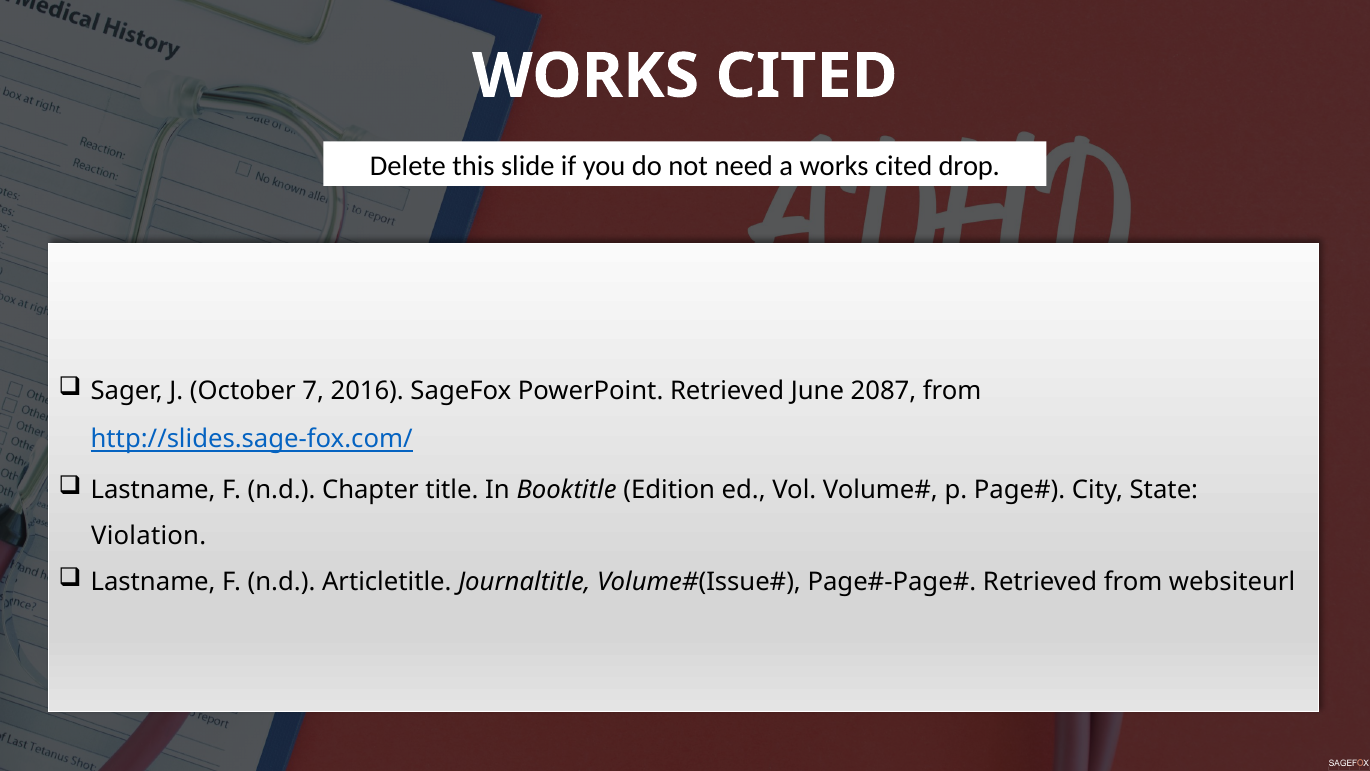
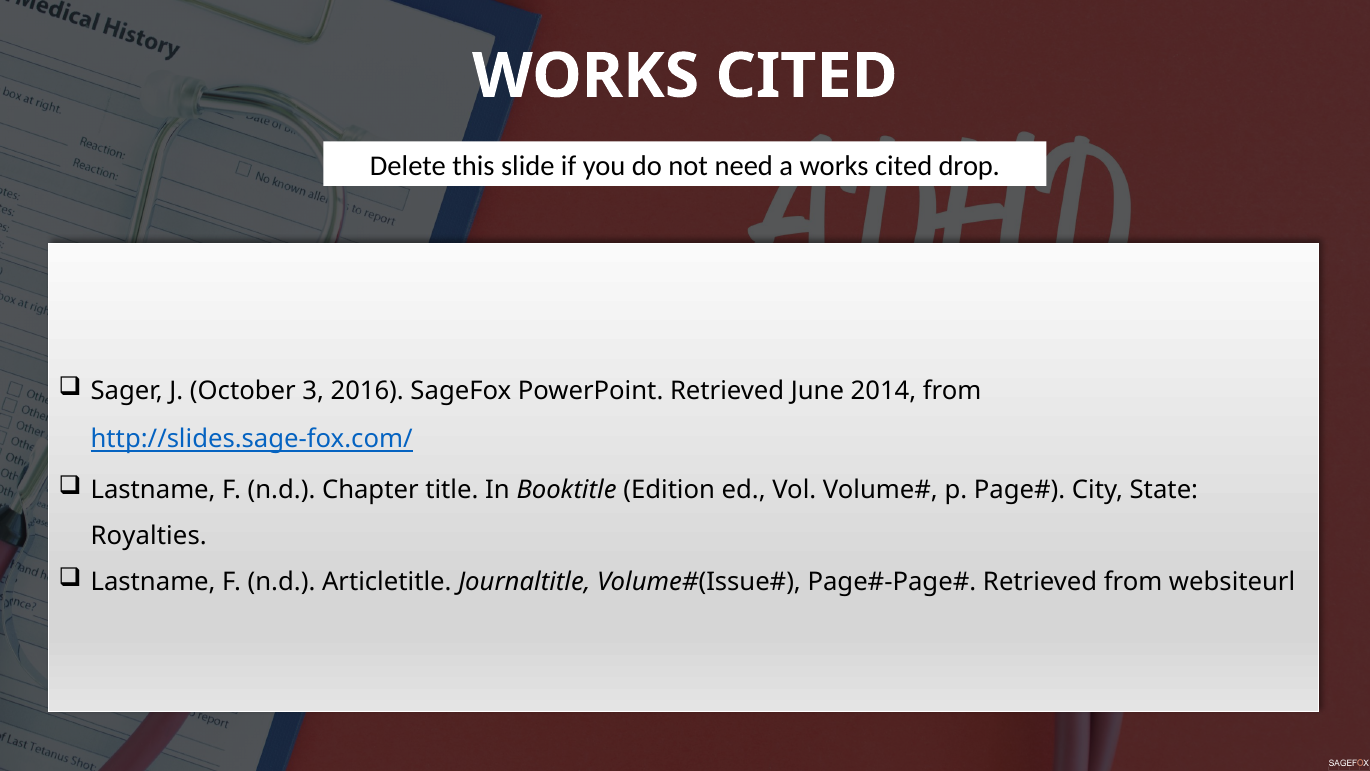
7: 7 -> 3 (313, 391)
2087: 2087 -> 2014 (883, 391)
Violation: Violation -> Royalties (149, 536)
